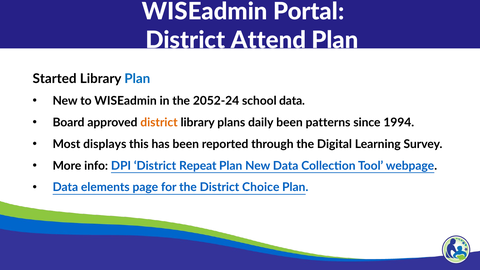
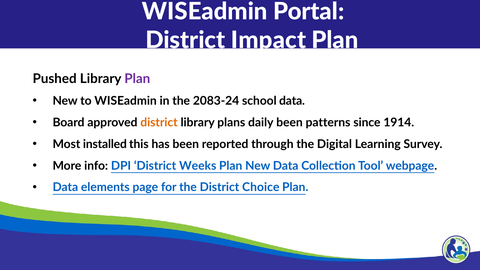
Attend: Attend -> Impact (269, 40)
Started: Started -> Pushed (55, 79)
Plan colour: blue -> purple (137, 79)
2052-24: 2052-24 -> 2083-24 (216, 101)
1994: 1994 -> 1914 (399, 123)
displays: displays -> installed (105, 144)
Repeat: Repeat -> Weeks (198, 166)
